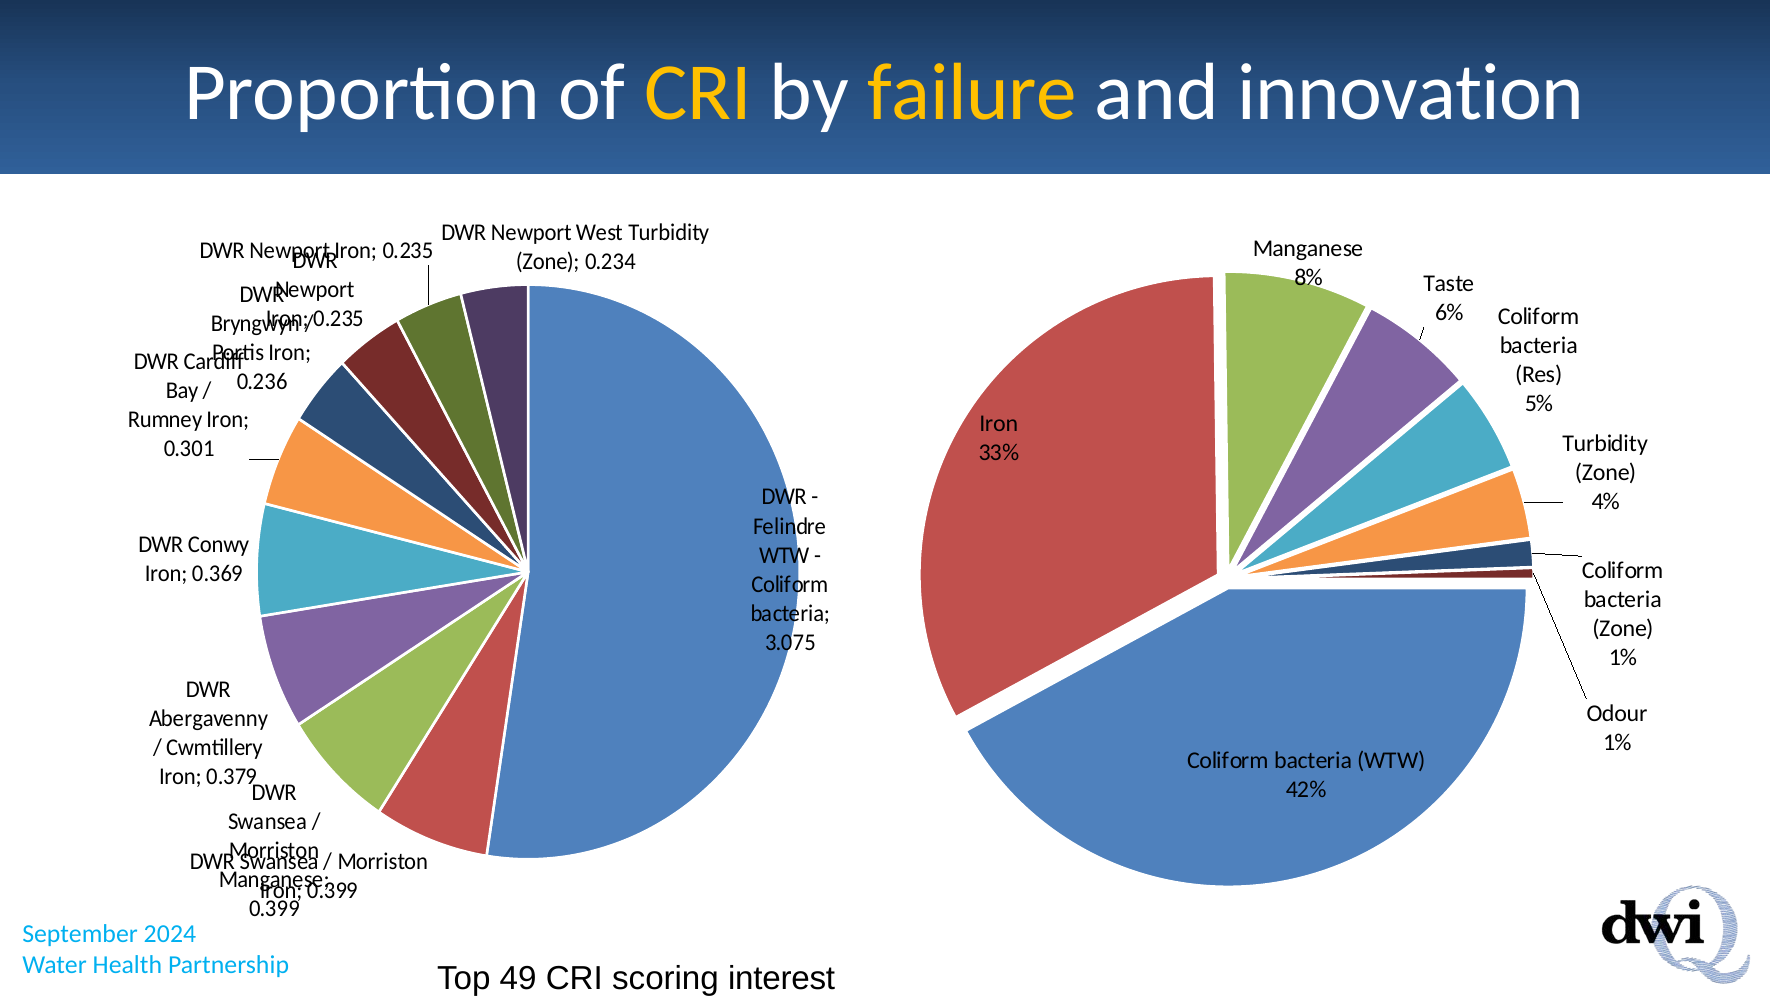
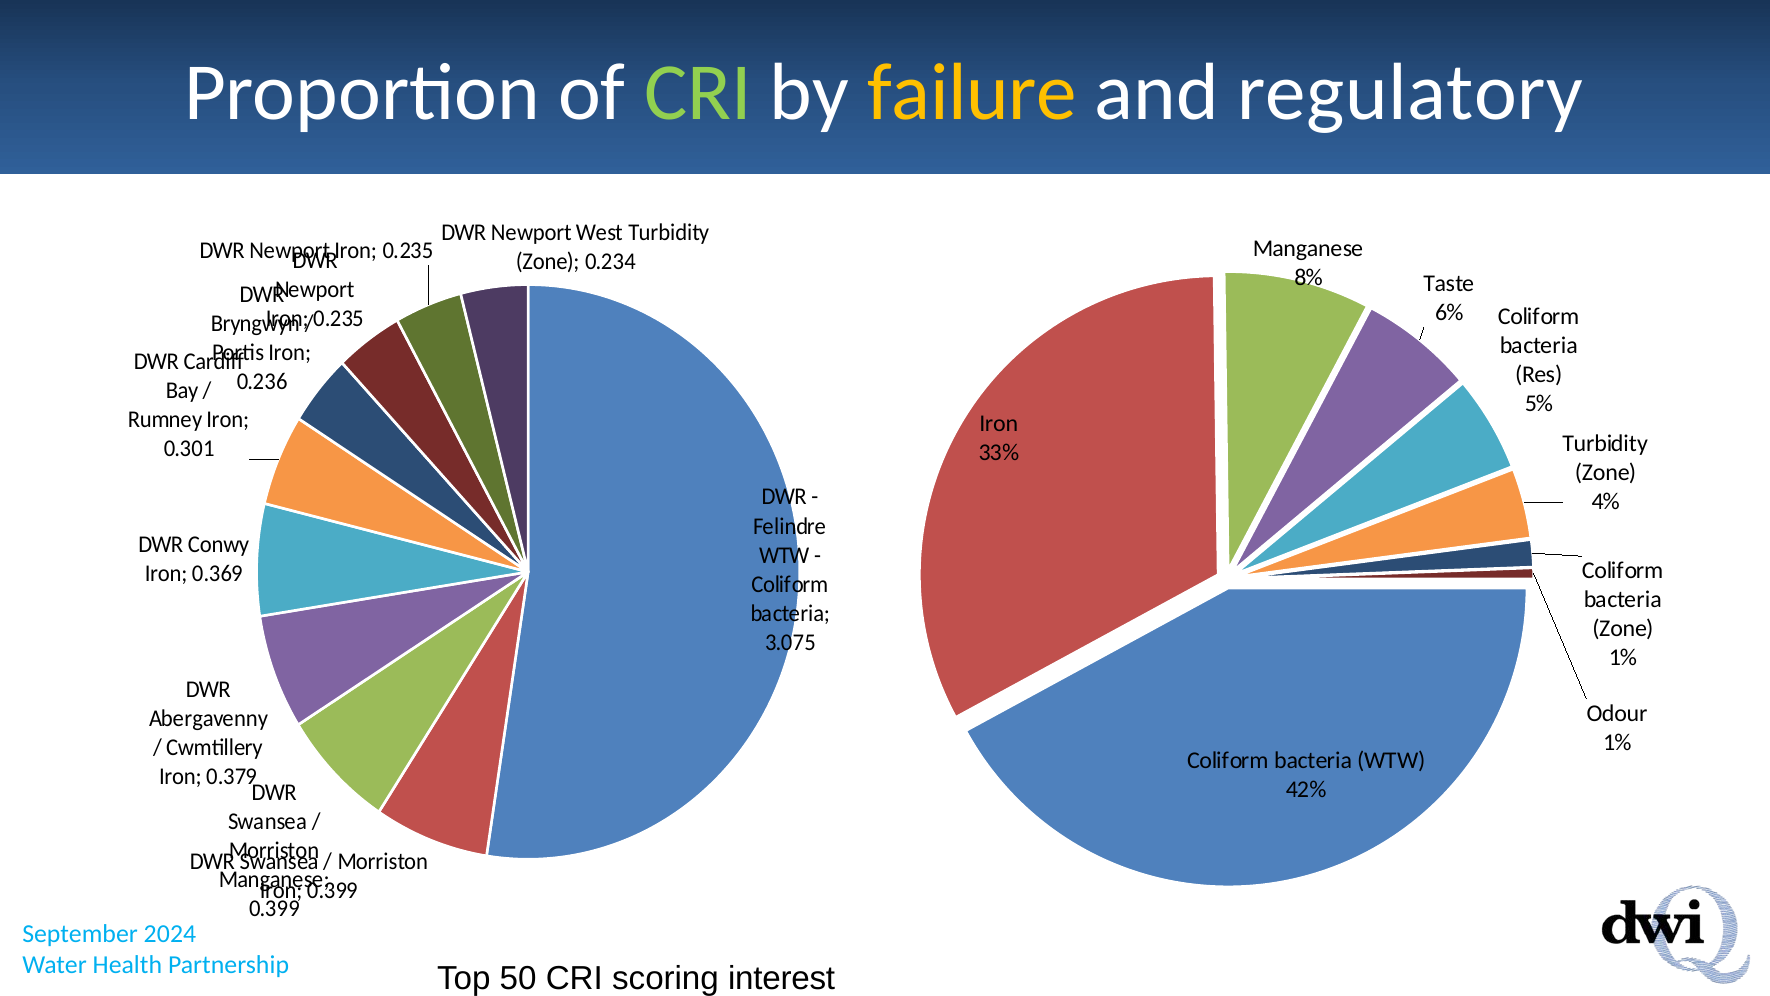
CRI colour: yellow -> light green (698, 93)
innovation: innovation -> regulatory (1410, 93)
49: 49 -> 50 (518, 978)
